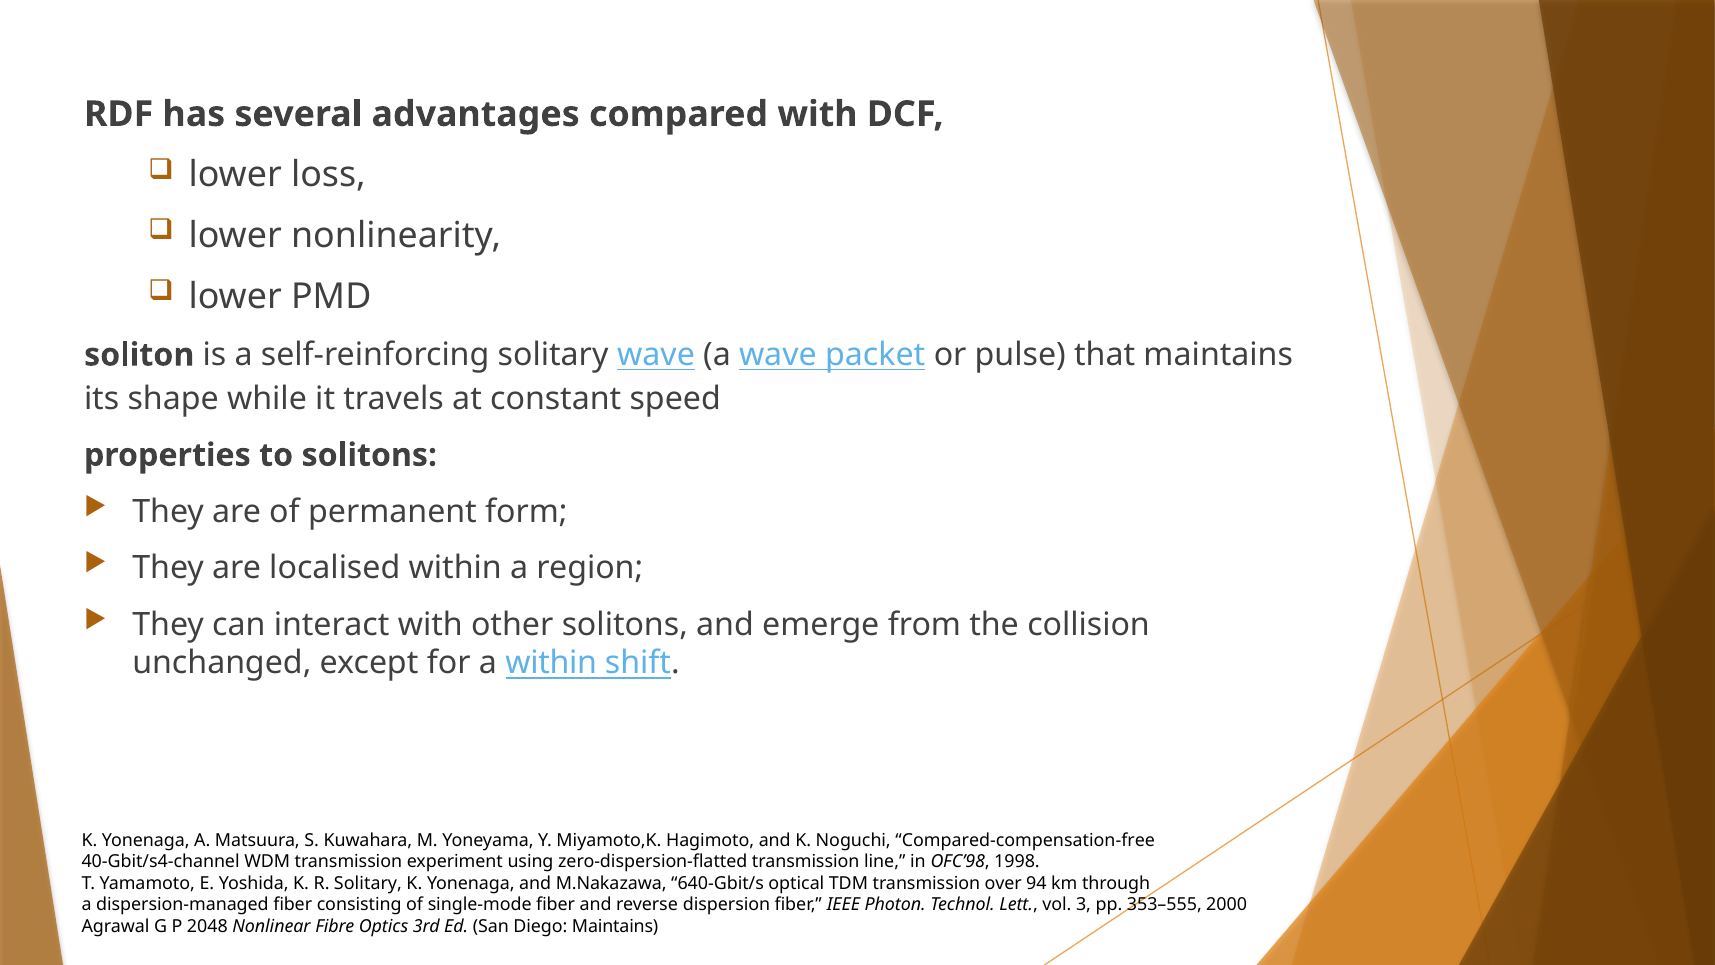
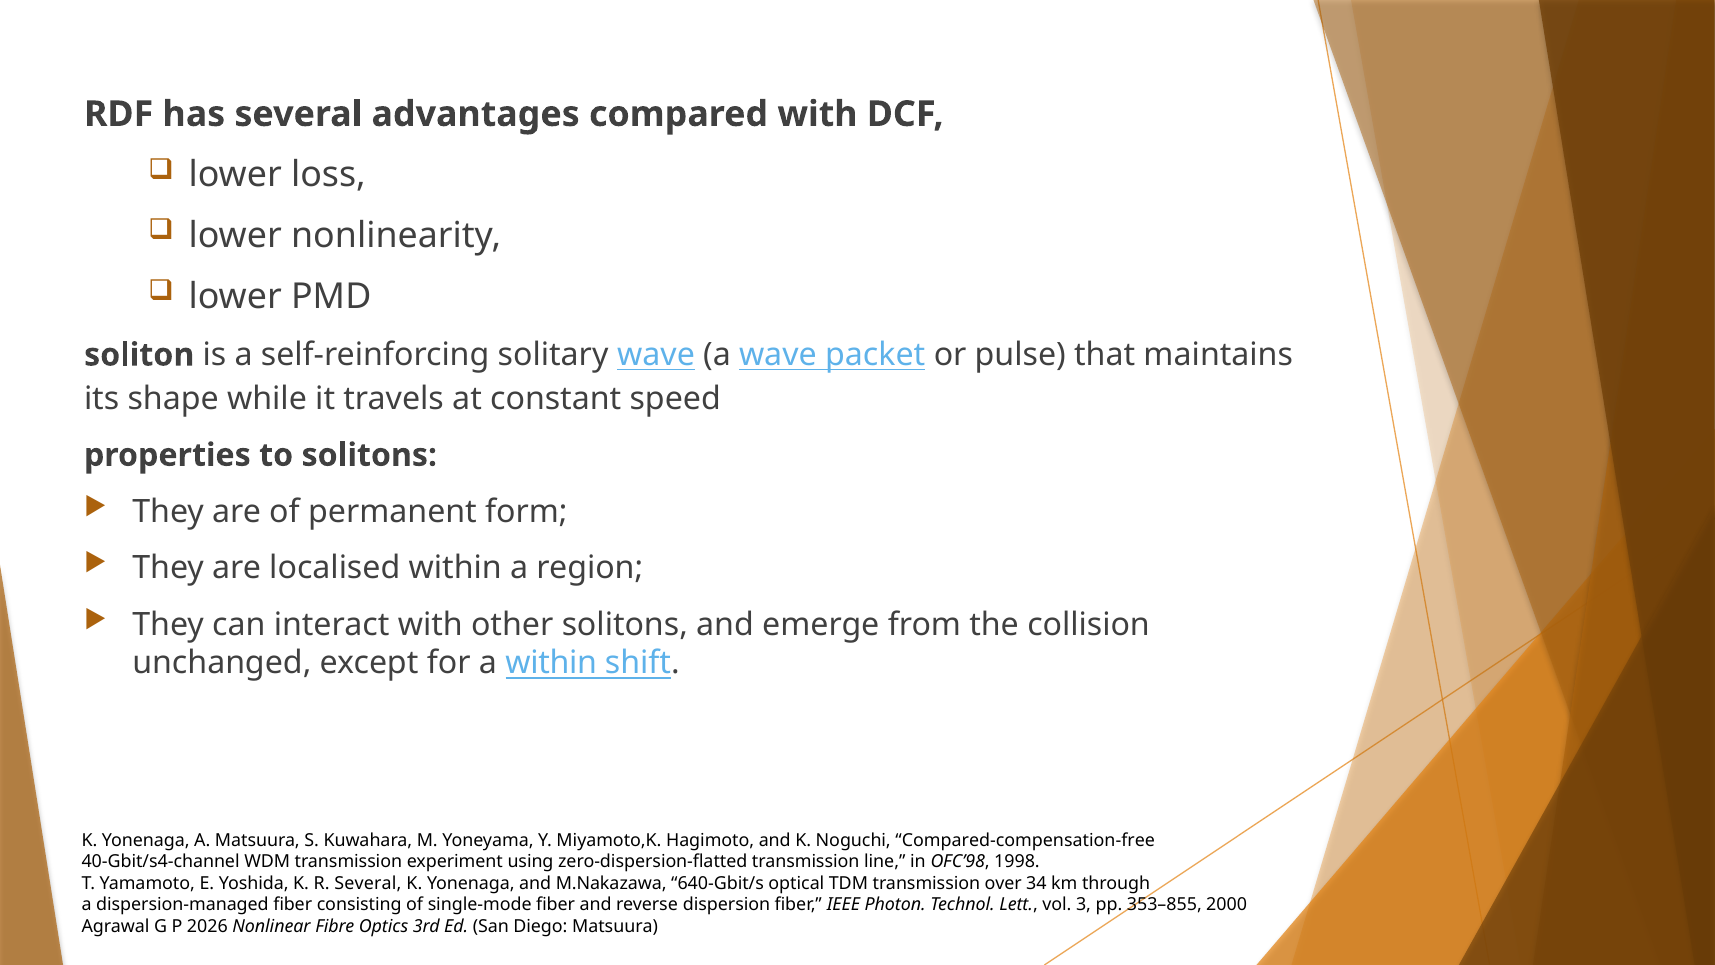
R Solitary: Solitary -> Several (368, 883)
94: 94 -> 34 (1036, 883)
353–555: 353–555 -> 353–855 (1164, 904)
2048: 2048 -> 2026 (207, 926)
Diego Maintains: Maintains -> Matsuura (615, 926)
